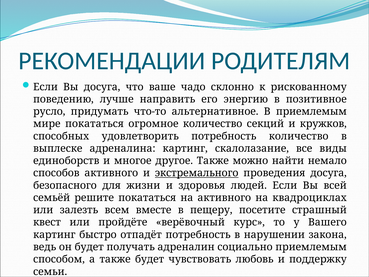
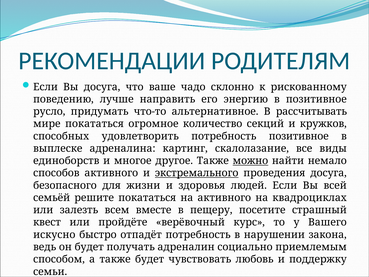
В приемлемым: приемлемым -> рассчитывать (311, 111)
потребность количество: количество -> позитивное (299, 136)
можно underline: none -> present (250, 161)
картинг: картинг -> искусно (54, 234)
